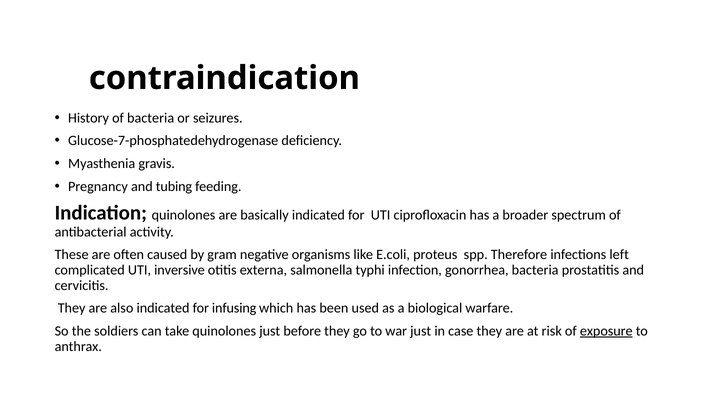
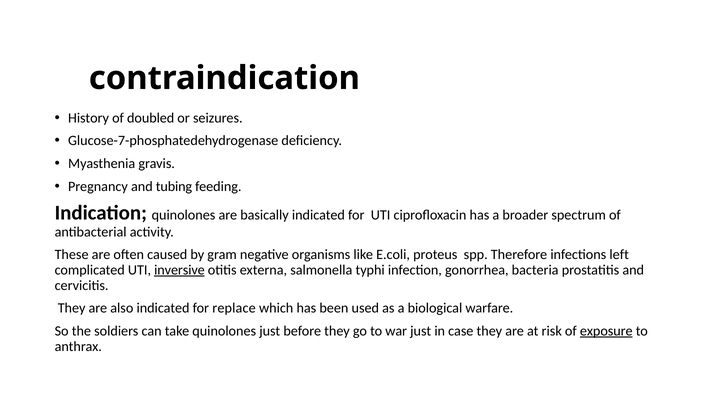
of bacteria: bacteria -> doubled (151, 118)
inversive underline: none -> present (179, 270)
infusing: infusing -> replace (234, 308)
